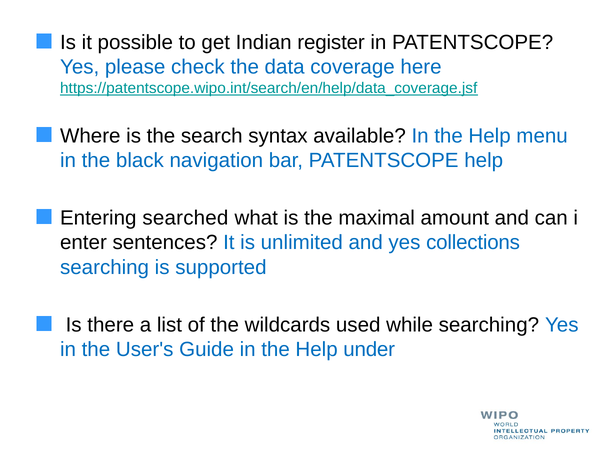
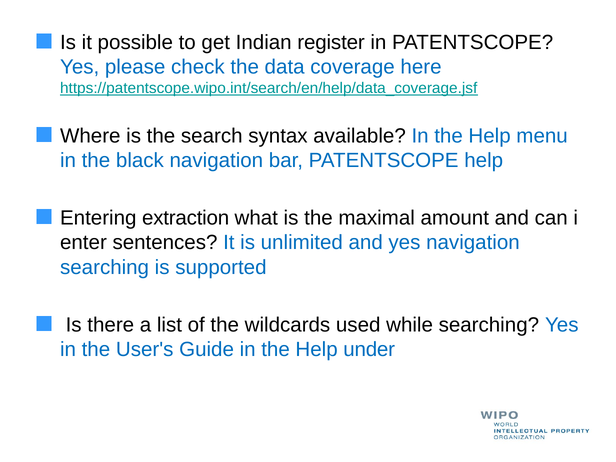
searched: searched -> extraction (186, 218)
yes collections: collections -> navigation (473, 243)
